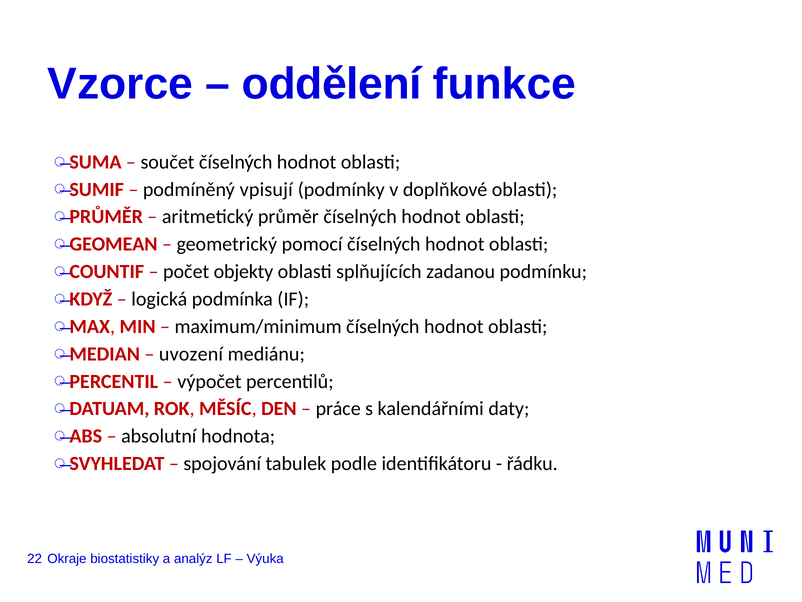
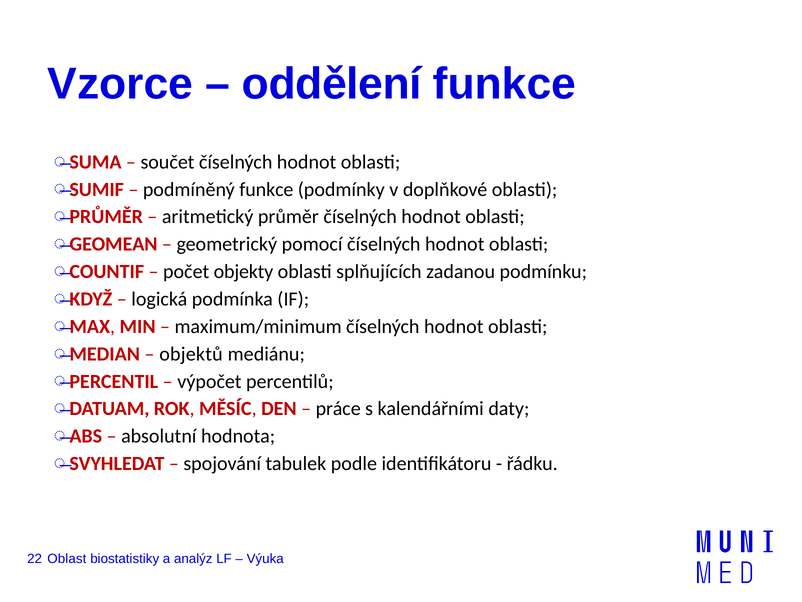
podmíněný vpisují: vpisují -> funkce (266, 189)
uvození: uvození -> objektů (191, 354)
Okraje: Okraje -> Oblast (67, 558)
